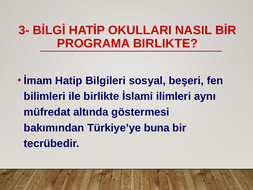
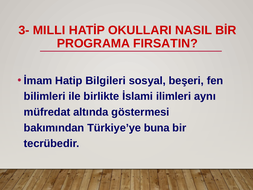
BİLGİ: BİLGİ -> MILLI (49, 30)
PROGRAMA BIRLIKTE: BIRLIKTE -> FIRSATIN (165, 43)
